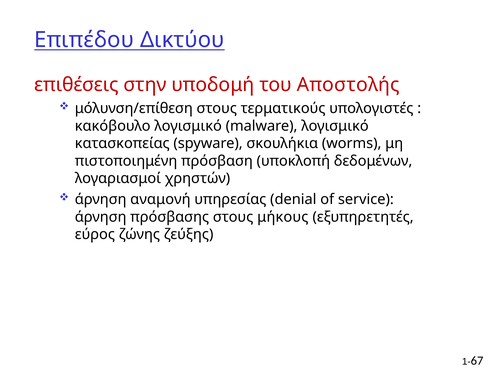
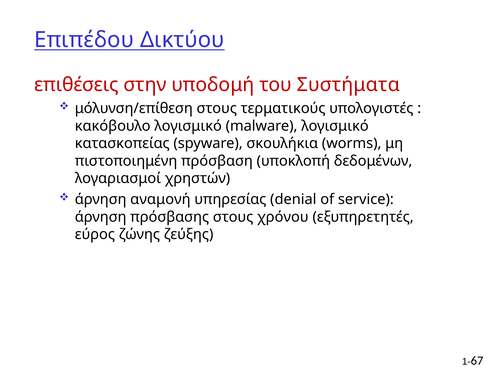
Αποστολής: Αποστολής -> Συστήματα (348, 85)
μήκους: μήκους -> χρόνου (283, 217)
